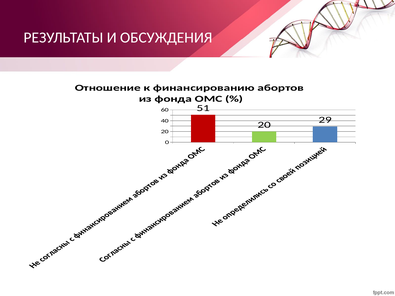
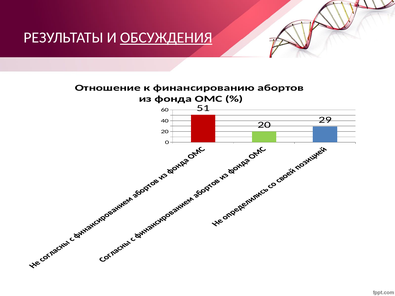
ОБСУЖДЕНИЯ underline: none -> present (166, 38)
